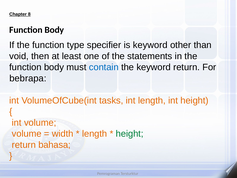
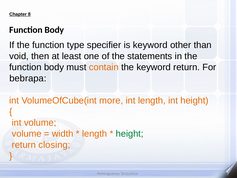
contain colour: blue -> orange (104, 67)
tasks: tasks -> more (111, 100)
bahasa: bahasa -> closing (54, 145)
